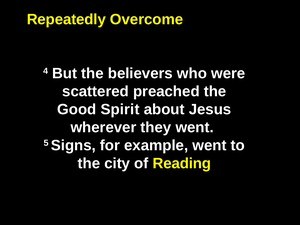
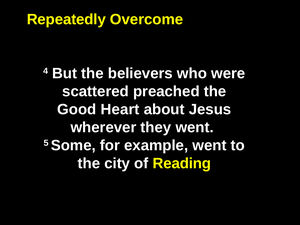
Spirit: Spirit -> Heart (120, 109)
Signs: Signs -> Some (73, 145)
